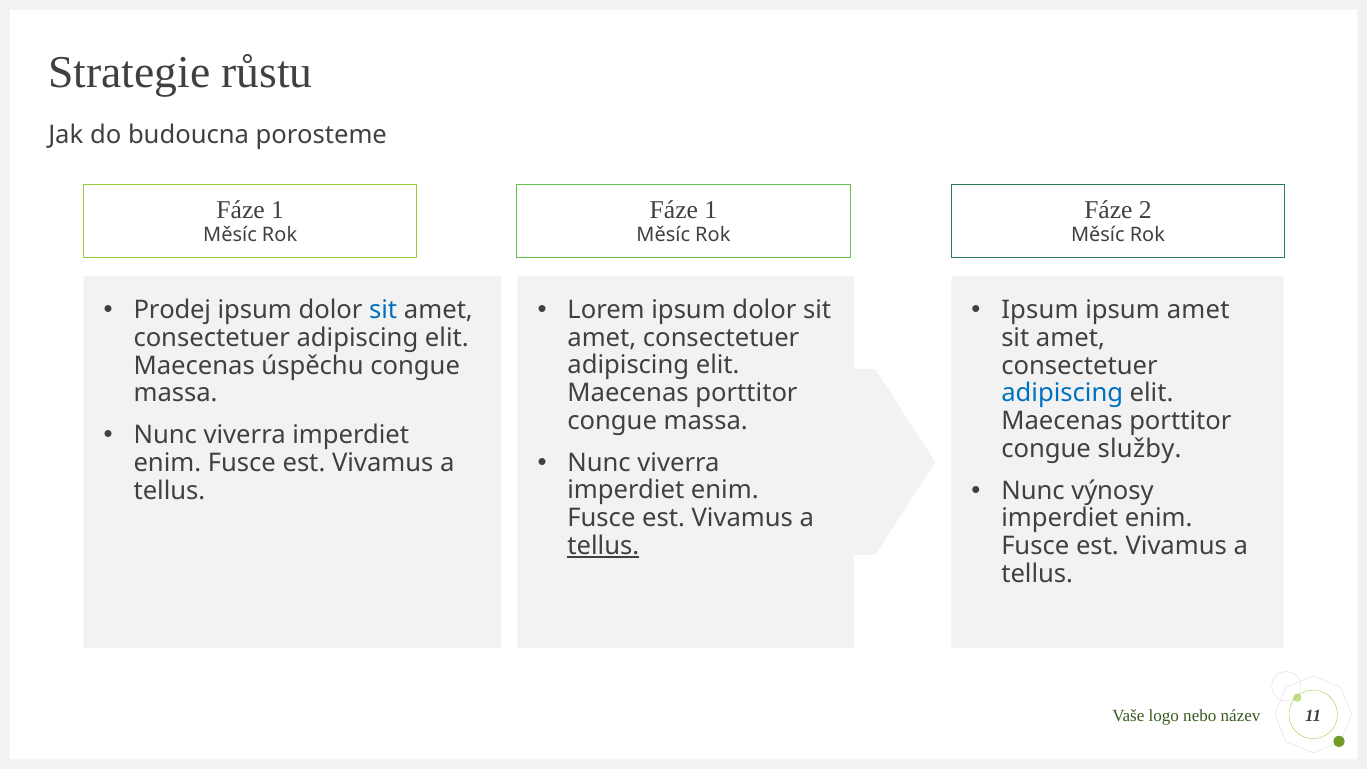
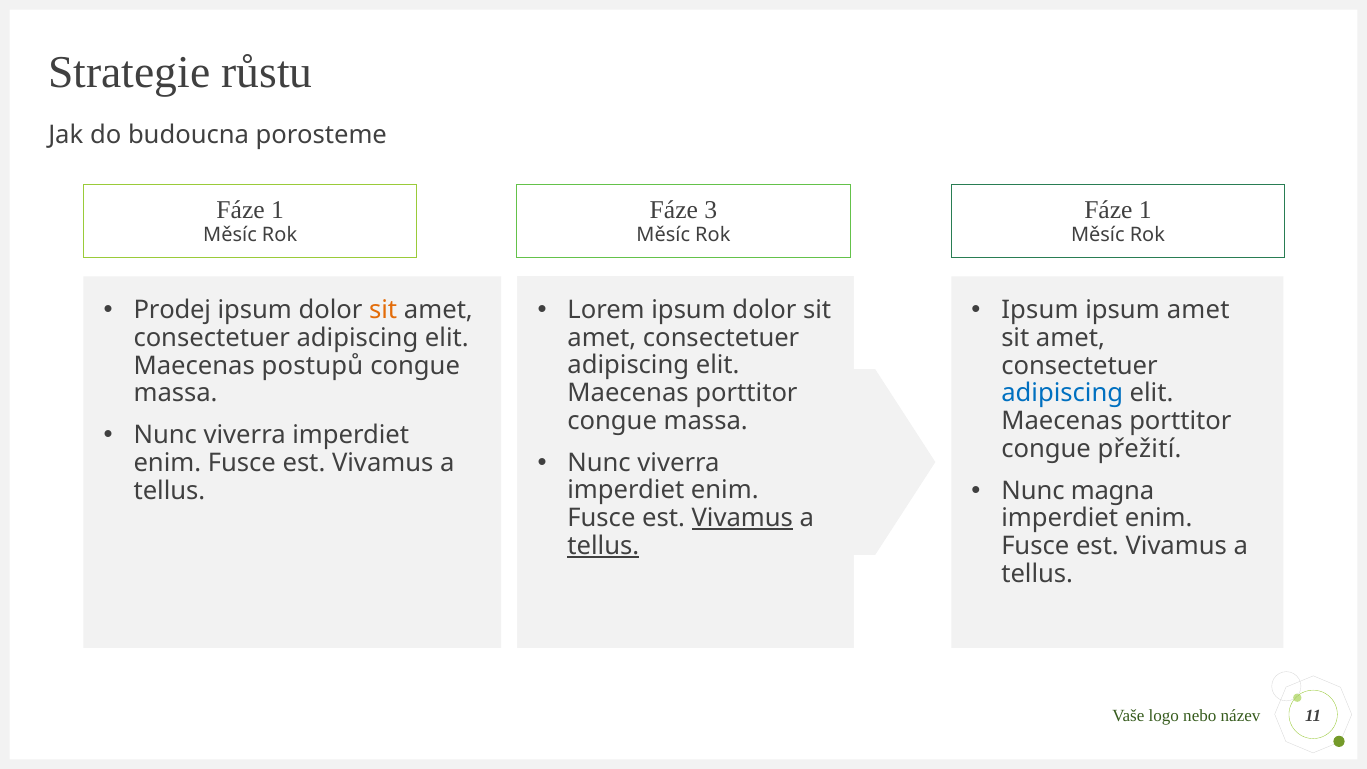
1: 1 -> 3 (711, 210)
2: 2 -> 1 (1145, 211)
sit colour: blue -> orange (383, 310)
úspěchu: úspěchu -> postupů (312, 366)
služby: služby -> přežití (1140, 449)
výnosy: výnosy -> magna (1113, 491)
Vivamus underline: none -> present (742, 518)
